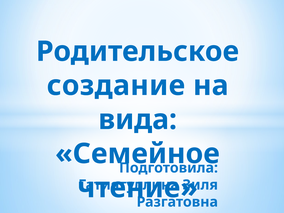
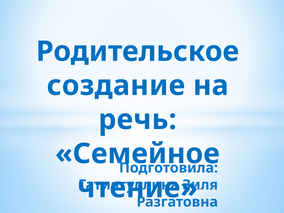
вида: вида -> речь (137, 120)
